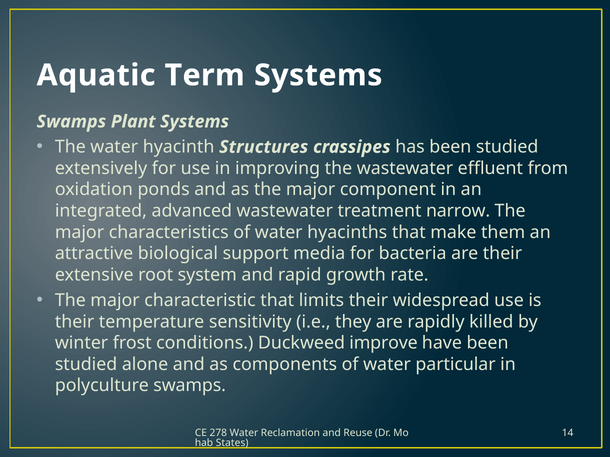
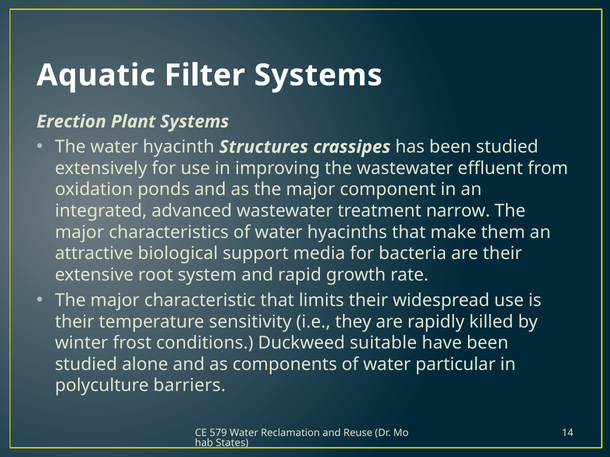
Term: Term -> Filter (205, 75)
Swamps: Swamps -> Erection (71, 122)
improve: improve -> suitable (383, 343)
polyculture swamps: swamps -> barriers (190, 386)
278: 278 -> 579 (218, 433)
